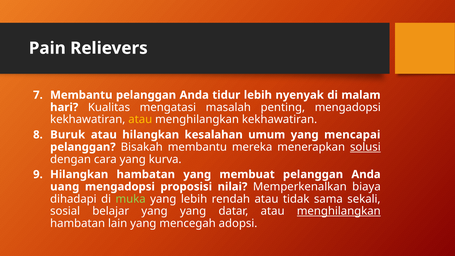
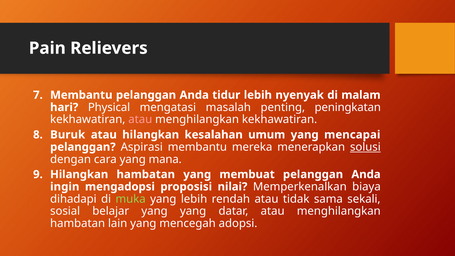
Kualitas: Kualitas -> Physical (109, 107)
penting mengadopsi: mengadopsi -> peningkatan (348, 107)
atau colour: yellow -> pink (140, 120)
Bisakah: Bisakah -> Aspirasi (142, 147)
kurva: kurva -> mana (165, 159)
uang: uang -> ingin (65, 187)
menghilangkan underline: present -> none (339, 211)
